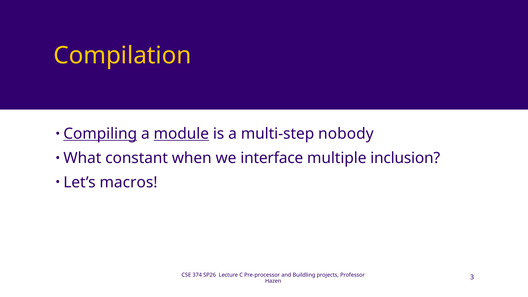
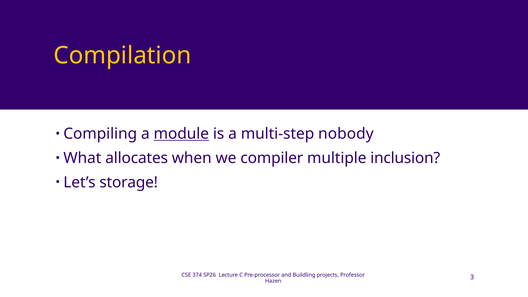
Compiling underline: present -> none (100, 134)
constant: constant -> allocates (137, 158)
interface: interface -> compiler (272, 158)
macros: macros -> storage (129, 182)
